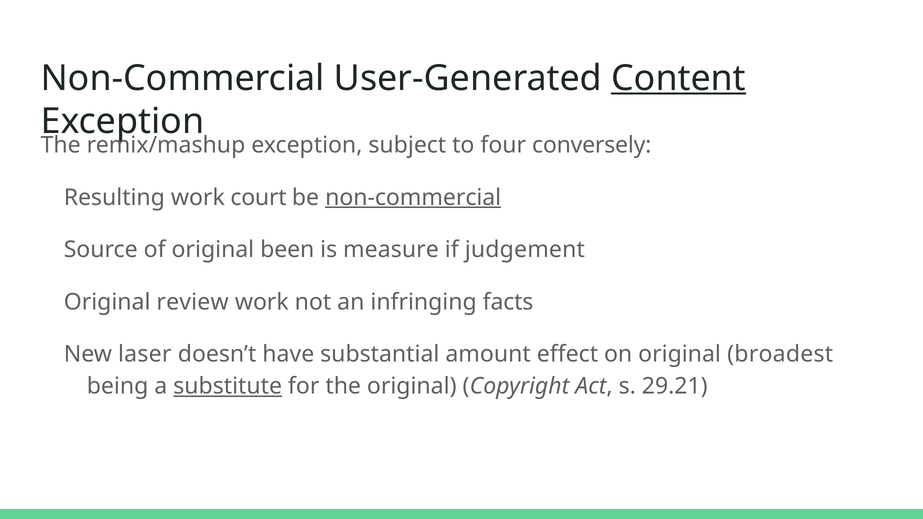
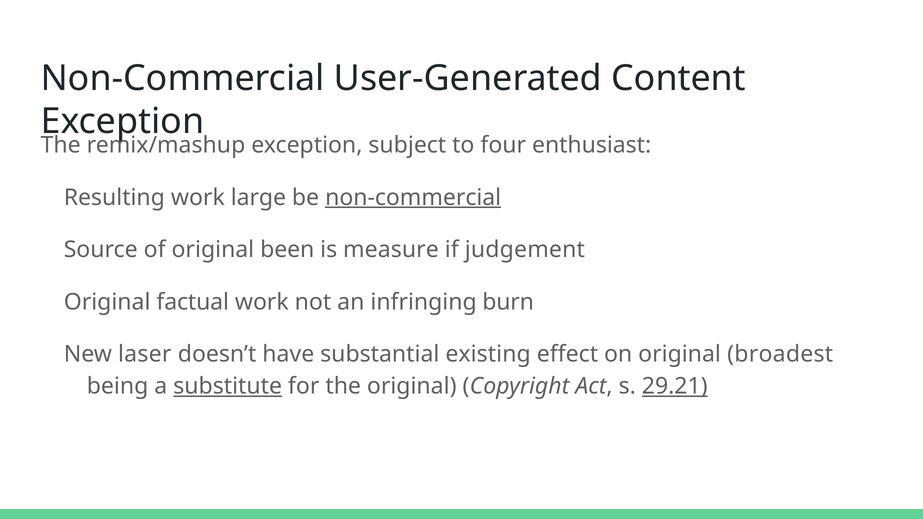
Content underline: present -> none (679, 78)
conversely: conversely -> enthusiast (592, 145)
court: court -> large (258, 197)
review: review -> factual (193, 302)
facts: facts -> burn (508, 302)
amount: amount -> existing (488, 354)
29.21 underline: none -> present (675, 386)
